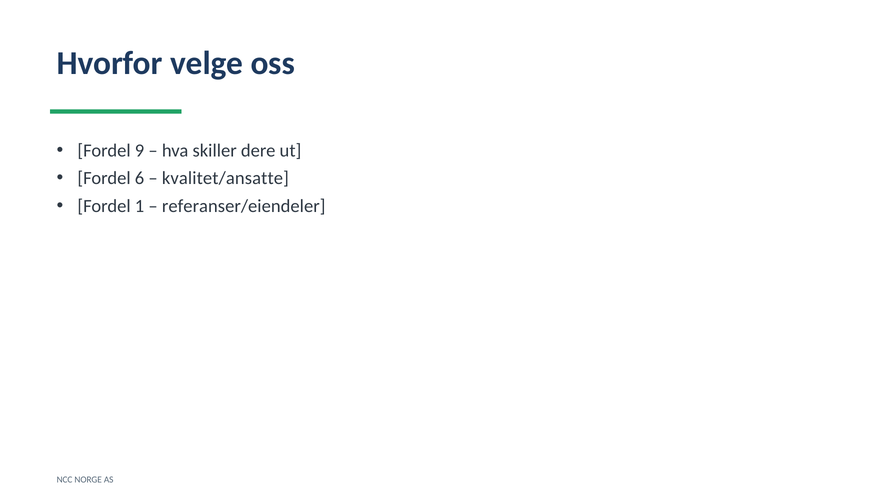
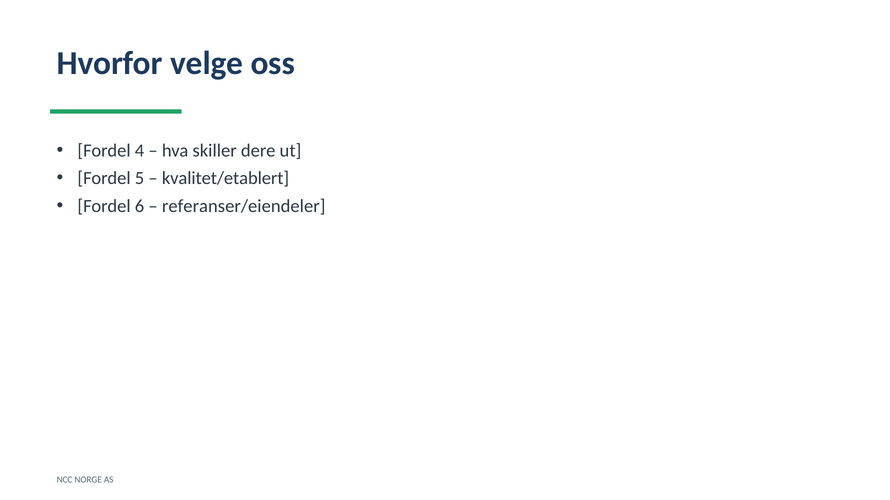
9: 9 -> 4 (140, 151)
6: 6 -> 5 (140, 179)
kvalitet/ansatte: kvalitet/ansatte -> kvalitet/etablert (225, 179)
1: 1 -> 6 (140, 206)
